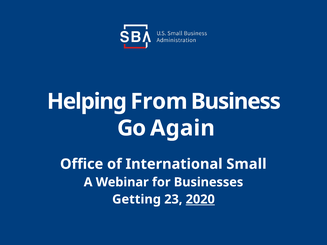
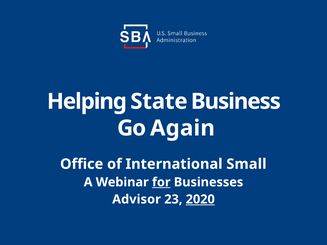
From: From -> State (159, 102)
for underline: none -> present (161, 182)
Getting: Getting -> Advisor (137, 200)
